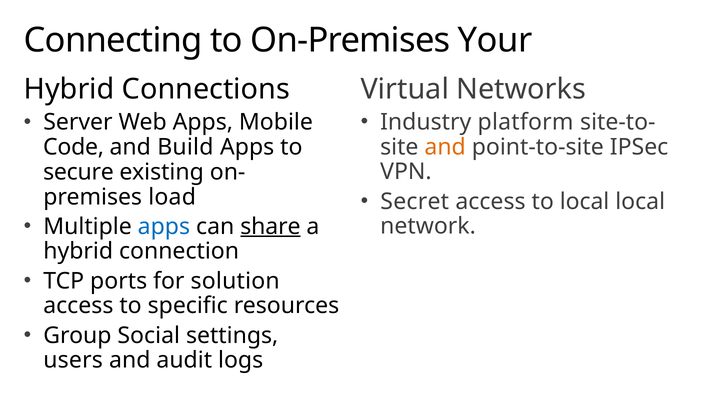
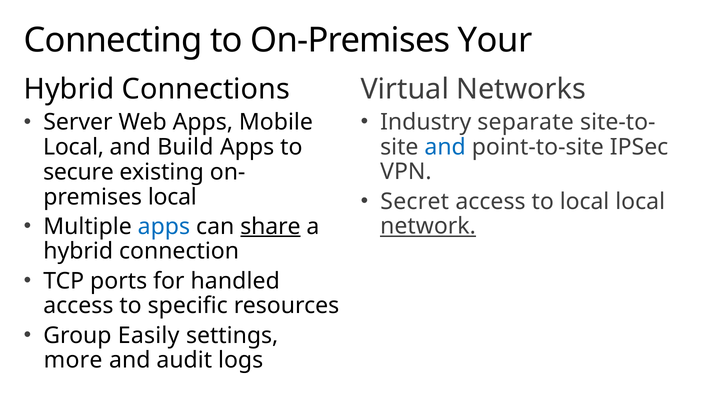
platform: platform -> separate (526, 122)
and colour: orange -> blue (445, 147)
Code: Code -> Local (74, 147)
load: load -> local (172, 197)
network underline: none -> present (428, 226)
solution: solution -> handled (235, 281)
Social: Social -> Easily (149, 335)
users: users -> more (73, 360)
